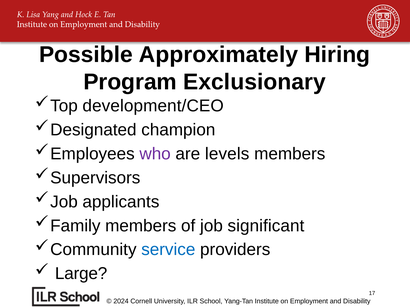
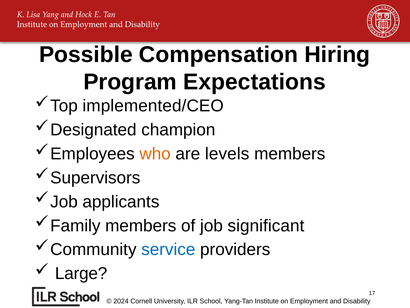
Approximately: Approximately -> Compensation (219, 55)
Exclusionary: Exclusionary -> Expectations (255, 82)
development/CEO: development/CEO -> implemented/CEO (153, 106)
who colour: purple -> orange (155, 154)
